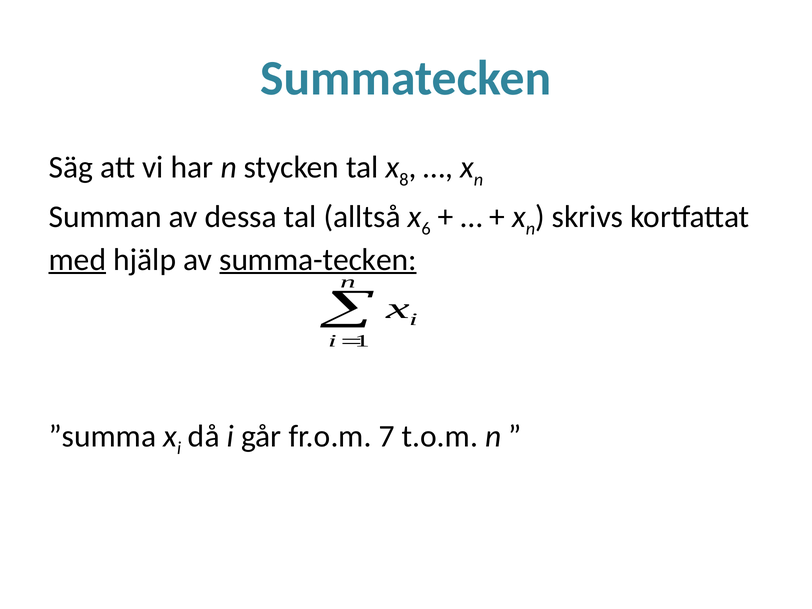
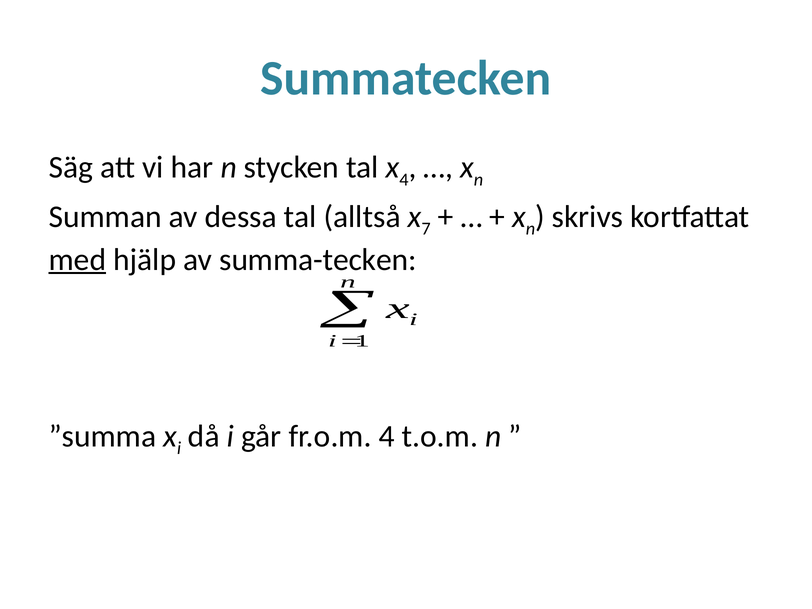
8: 8 -> 4 (404, 180)
6: 6 -> 7 (426, 229)
summa-tecken underline: present -> none (318, 260)
fr.o.m 7: 7 -> 4 (387, 436)
